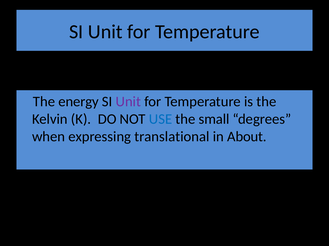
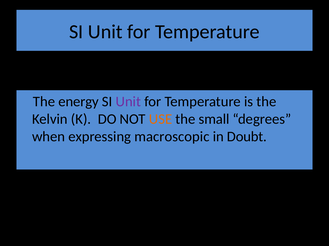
USE colour: blue -> orange (161, 119)
translational: translational -> macroscopic (172, 137)
About: About -> Doubt (247, 137)
